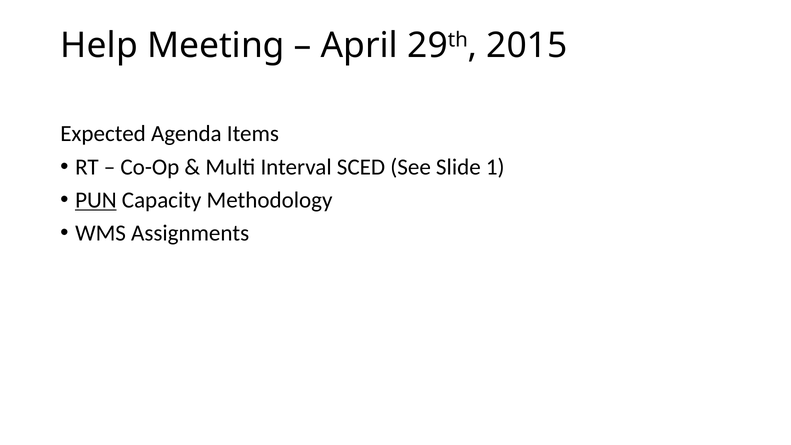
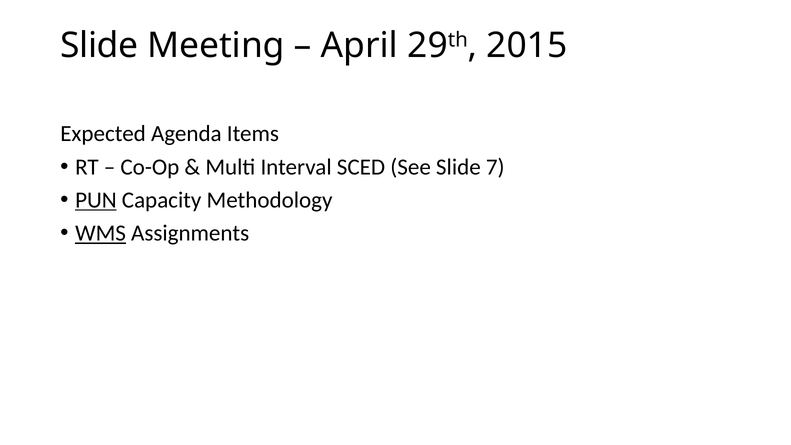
Help: Help -> Slide (99, 46)
1: 1 -> 7 (495, 167)
WMS underline: none -> present (101, 233)
